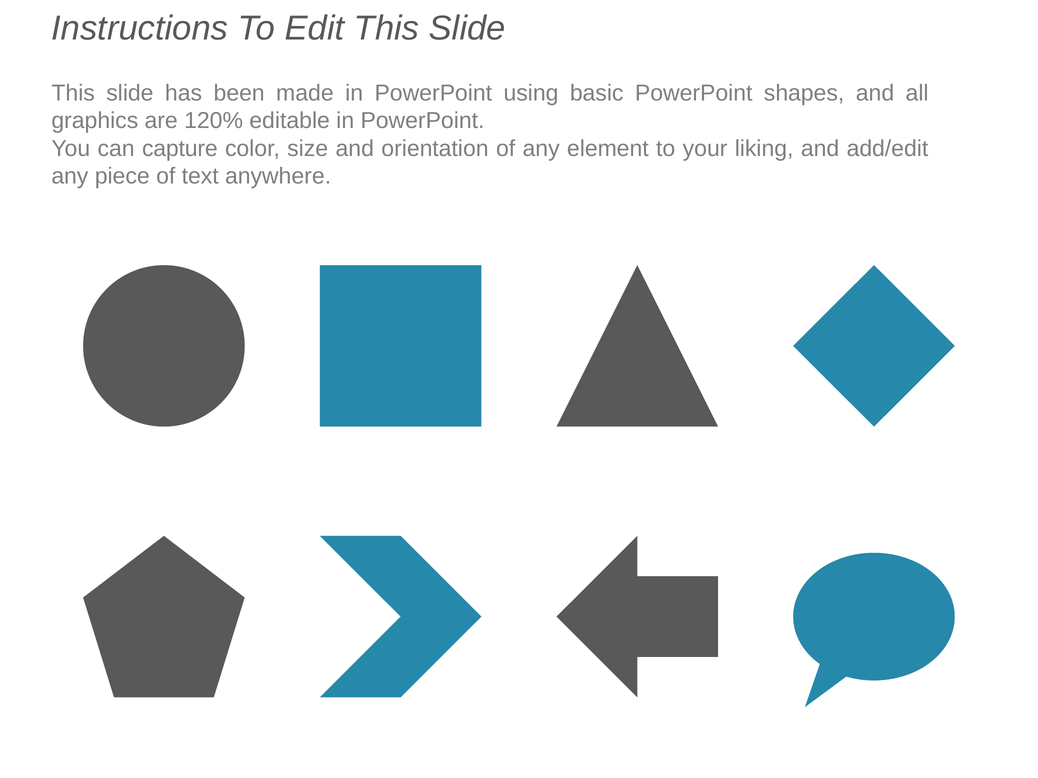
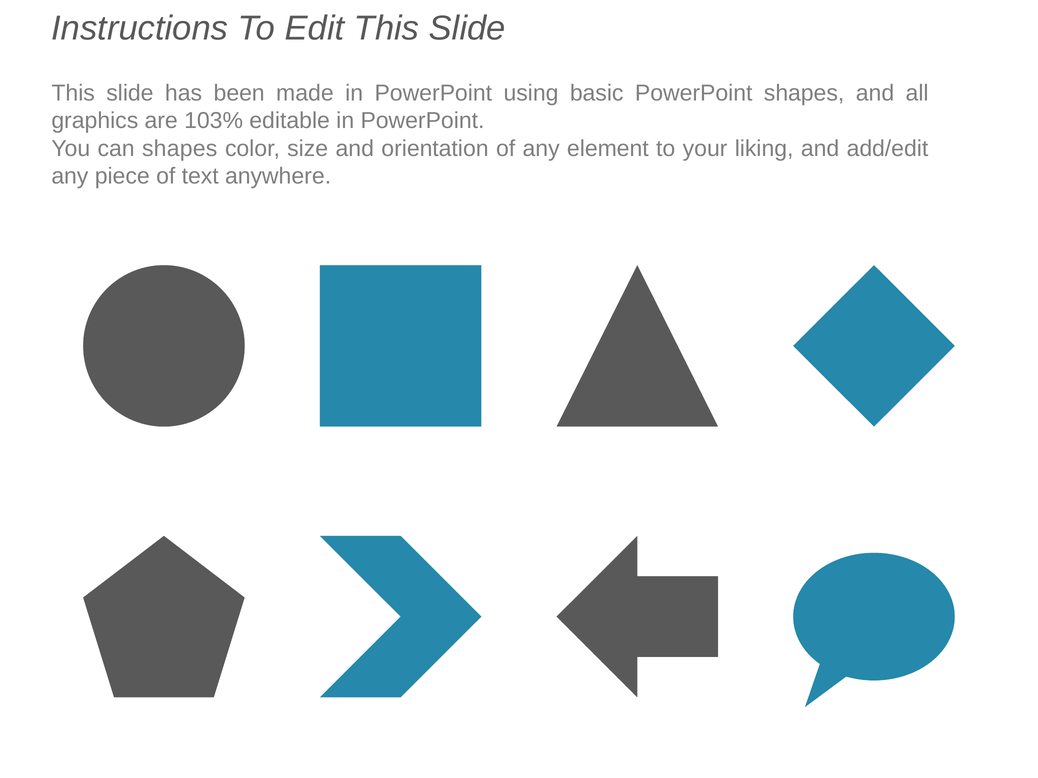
120%: 120% -> 103% (214, 121)
can capture: capture -> shapes (180, 149)
